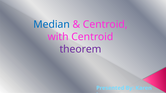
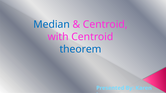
theorem colour: purple -> blue (80, 49)
